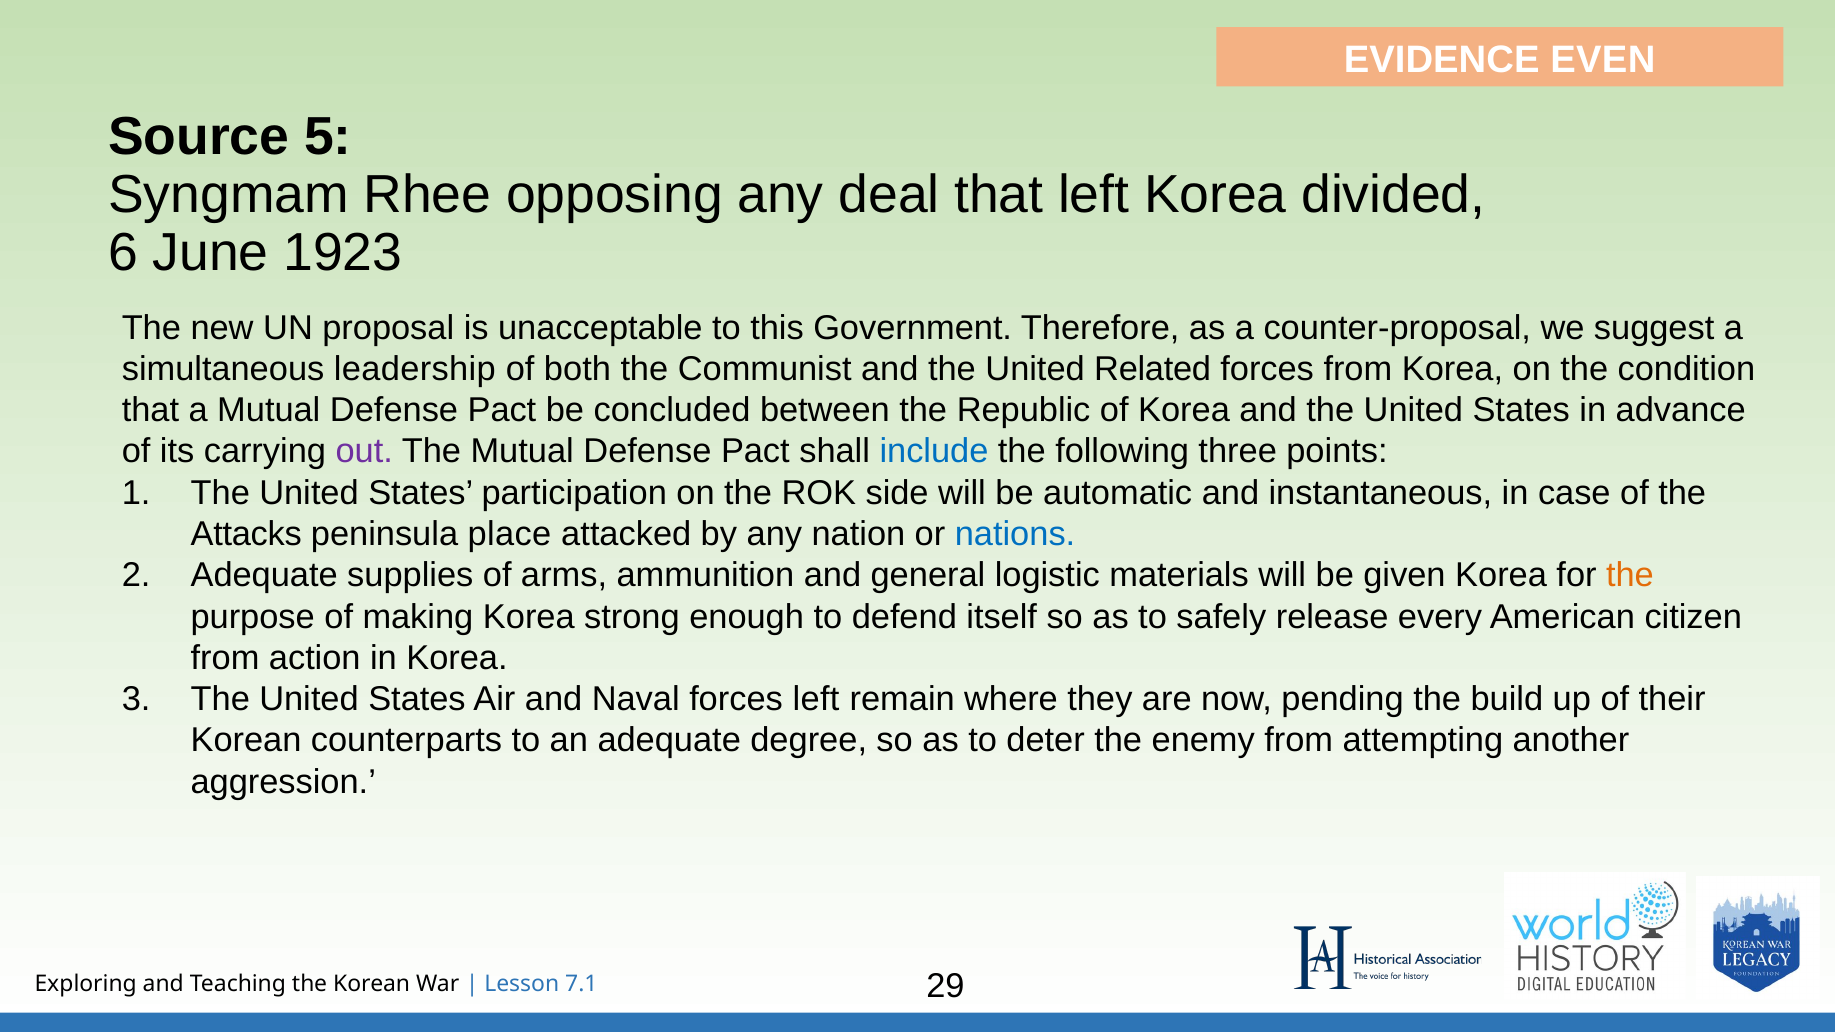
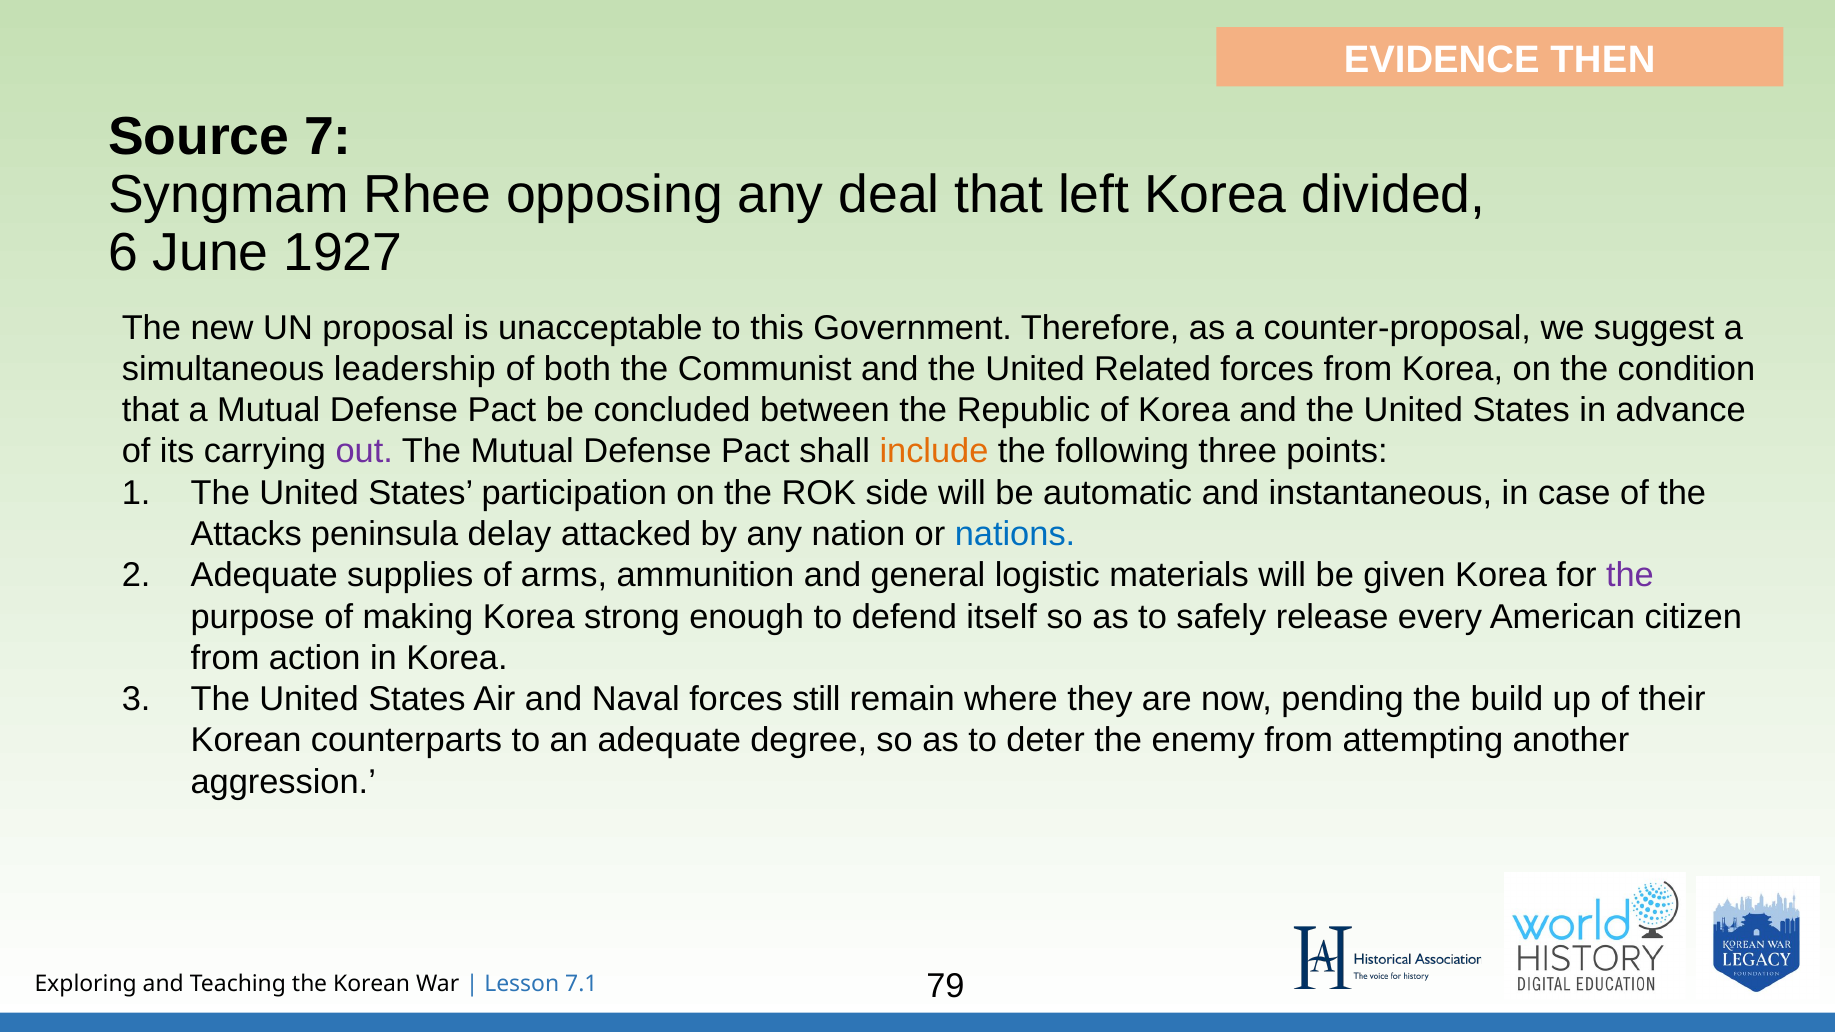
EVEN: EVEN -> THEN (1603, 59)
5: 5 -> 7 (328, 137)
1923: 1923 -> 1927 (343, 253)
include colour: blue -> orange (934, 452)
place: place -> delay (510, 534)
the colour: orange -> purple (1630, 575)
forces left: left -> still (816, 699)
29: 29 -> 79 (945, 987)
